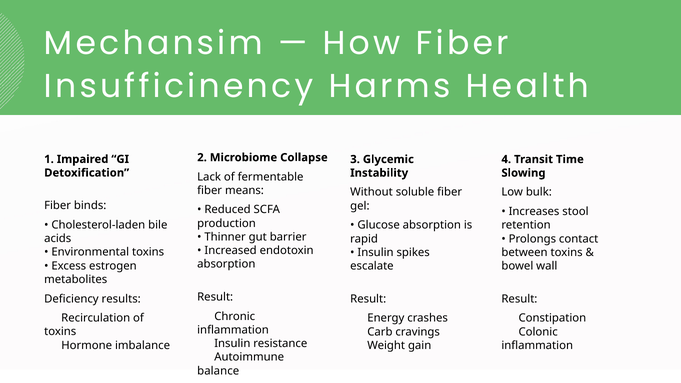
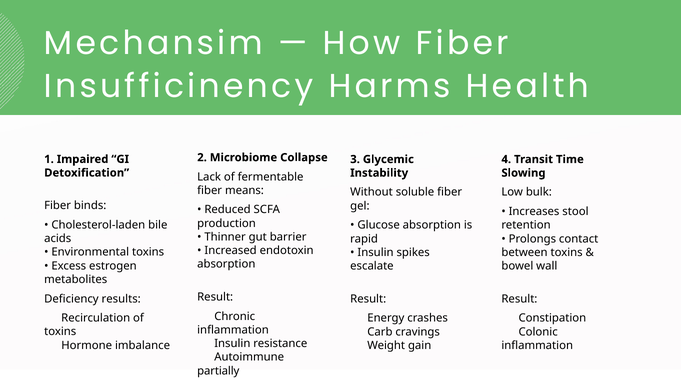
balance: balance -> partially (218, 371)
